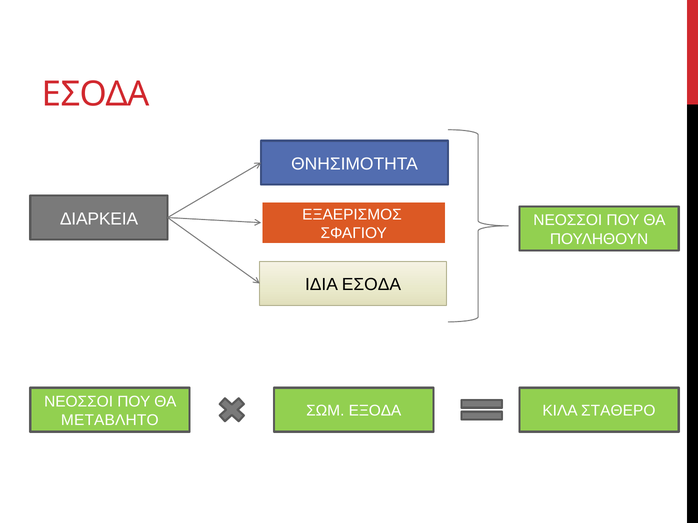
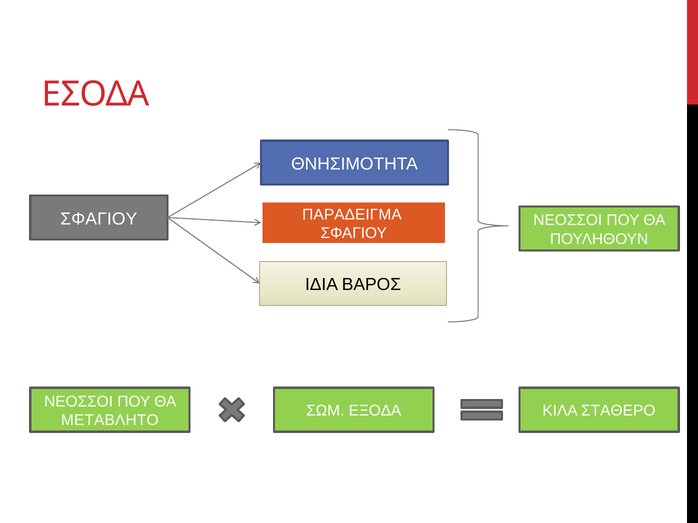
ΕΞΑΕΡΙΣΜΟΣ: ΕΞΑΕΡΙΣΜΟΣ -> ΠΑΡΑΔΕΙΓΜΑ (352, 215)
ΔΙΑΡΚΕΙΑ: ΔΙΑΡΚΕΙΑ -> ΣΦΑΓΙΟΥ (99, 219)
ΙΔΙΑ ΕΣΟΔΑ: ΕΣΟΔΑ -> ΒΑΡΟΣ (371, 285)
